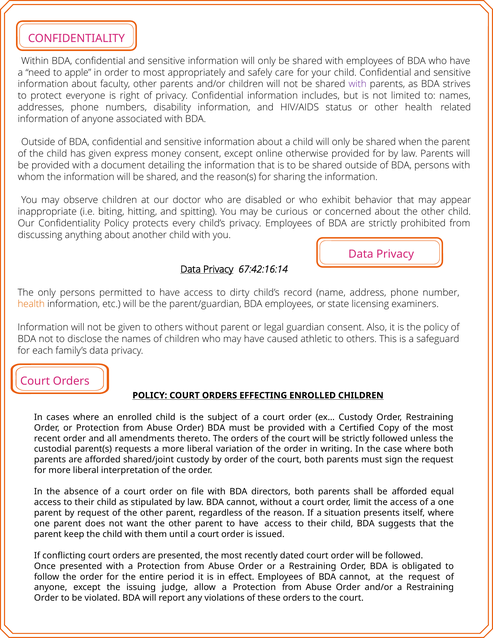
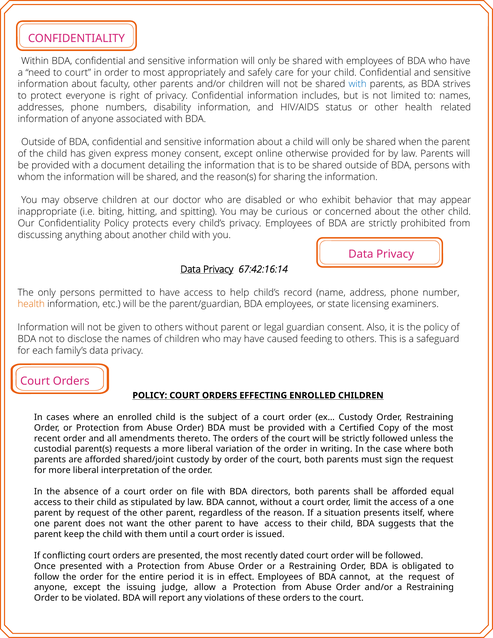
to apple: apple -> court (78, 73)
with colour: purple -> blue (358, 84)
dirty: dirty -> help (240, 292)
athletic: athletic -> feeding (316, 339)
